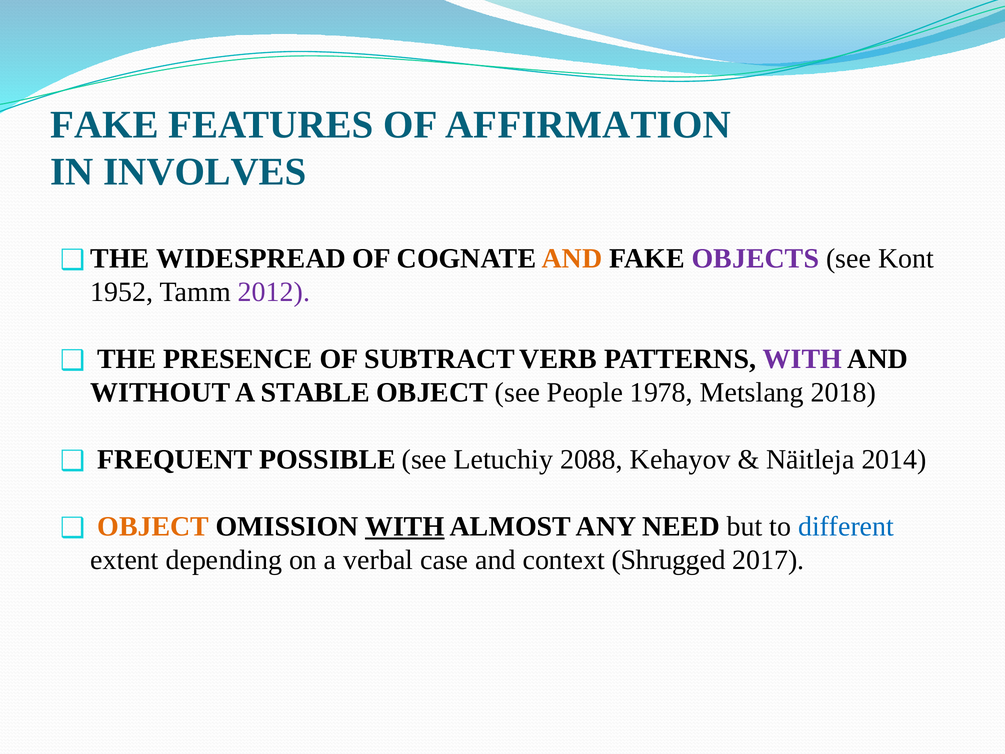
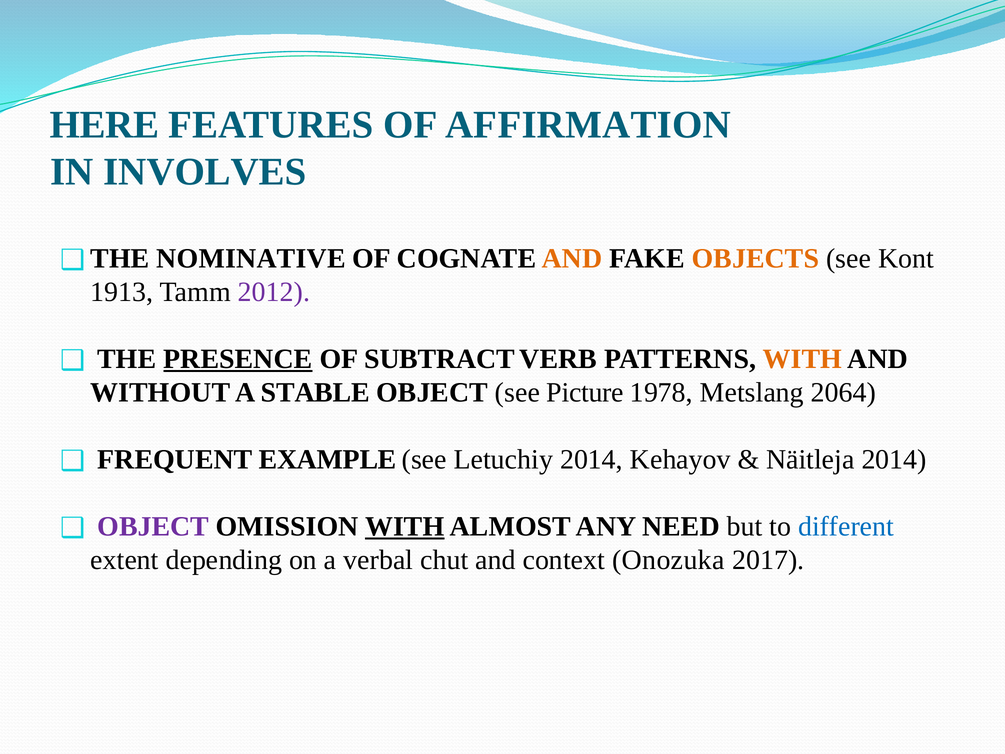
FAKE: FAKE -> HERE (105, 125)
WIDESPREAD: WIDESPREAD -> NOMINATIVE (251, 258)
OBJECTS colour: purple -> orange (755, 258)
1952: 1952 -> 1913 (122, 292)
PRESENCE underline: none -> present (238, 359)
WITH colour: purple -> orange (802, 359)
People: People -> Picture (585, 392)
2018: 2018 -> 2064 (843, 392)
POSSIBLE: POSSIBLE -> EXAMPLE (328, 459)
Letuchiy 2088: 2088 -> 2014 (591, 459)
OBJECT colour: orange -> purple (153, 526)
case: case -> chut (444, 560)
Shrugged: Shrugged -> Onozuka (668, 560)
